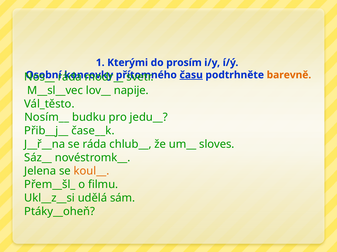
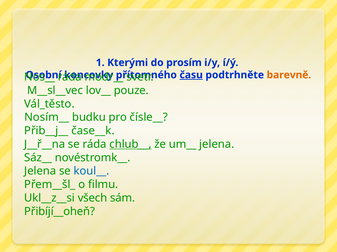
napije: napije -> pouze (131, 91)
jedu__: jedu__ -> čísle__ (149, 118)
chlub__ underline: none -> present (130, 145)
um__ sloves: sloves -> jelena (217, 145)
koul__ colour: orange -> blue (92, 172)
udělá: udělá -> všech (92, 199)
Ptáky__oheň: Ptáky__oheň -> Přibíjí__oheň (60, 212)
